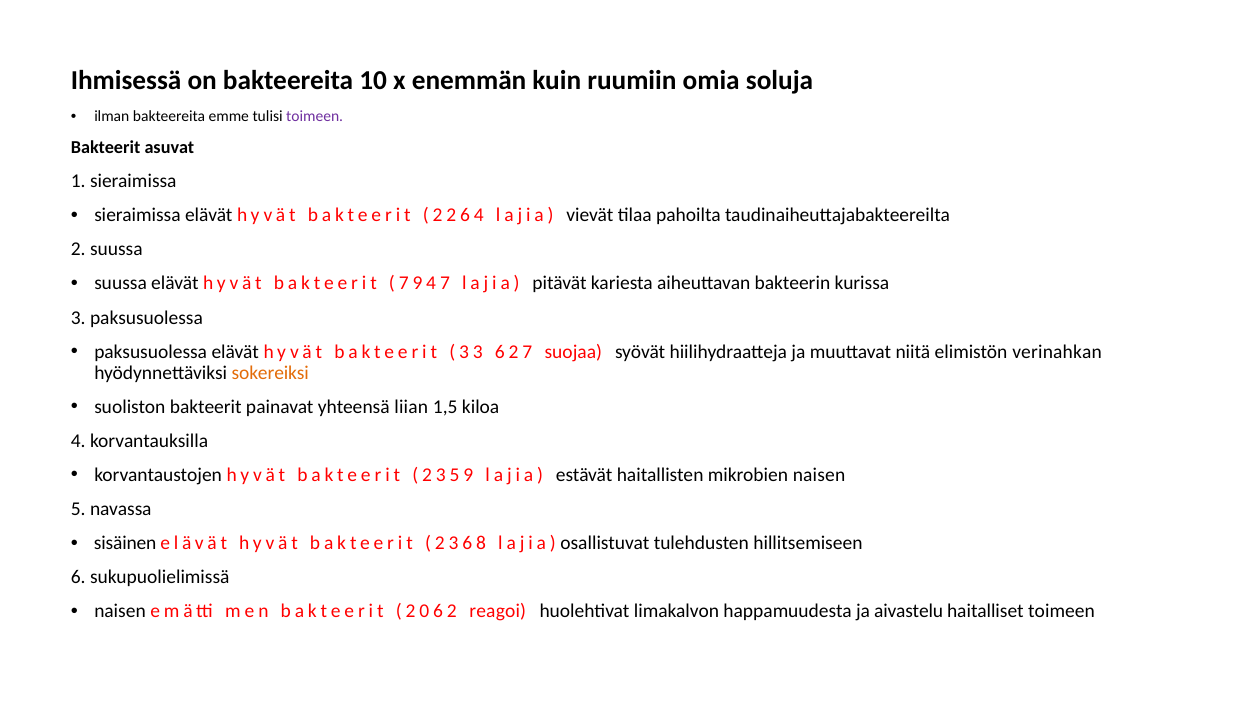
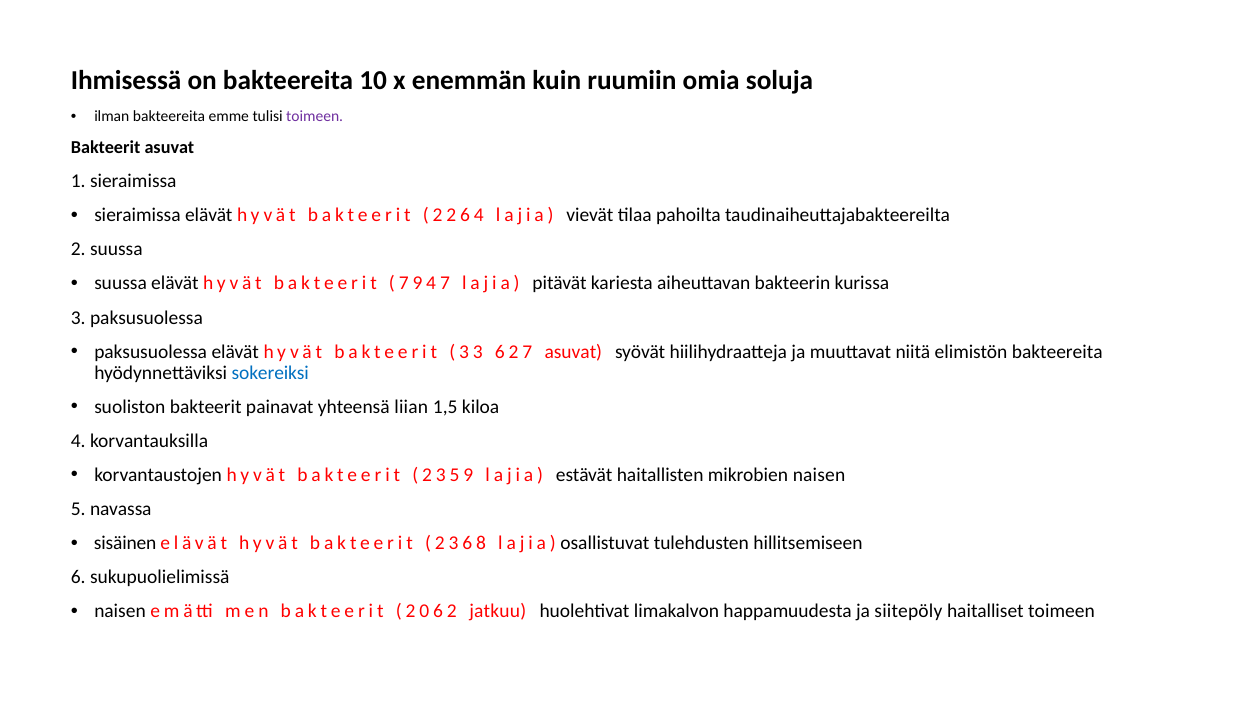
627 suojaa: suojaa -> asuvat (573, 352)
elimistön verinahkan: verinahkan -> bakteereita (1057, 352)
sokereiksi colour: orange -> blue (270, 373)
reagoi: reagoi -> jatkuu (498, 611)
aivastelu: aivastelu -> siitepöly (908, 611)
